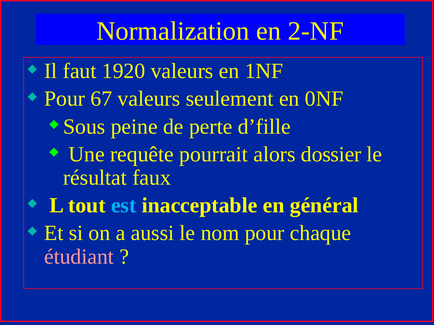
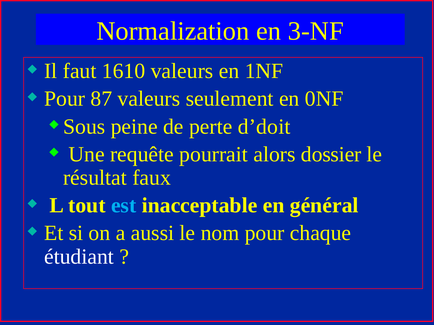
2-NF: 2-NF -> 3-NF (316, 31)
1920: 1920 -> 1610 (124, 71)
67: 67 -> 87 (101, 99)
d’fille: d’fille -> d’doit (264, 127)
étudiant colour: pink -> white (79, 257)
